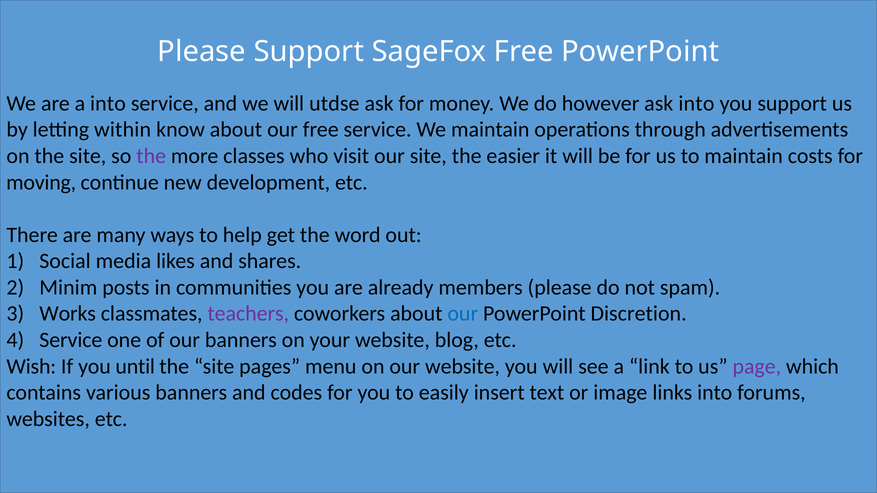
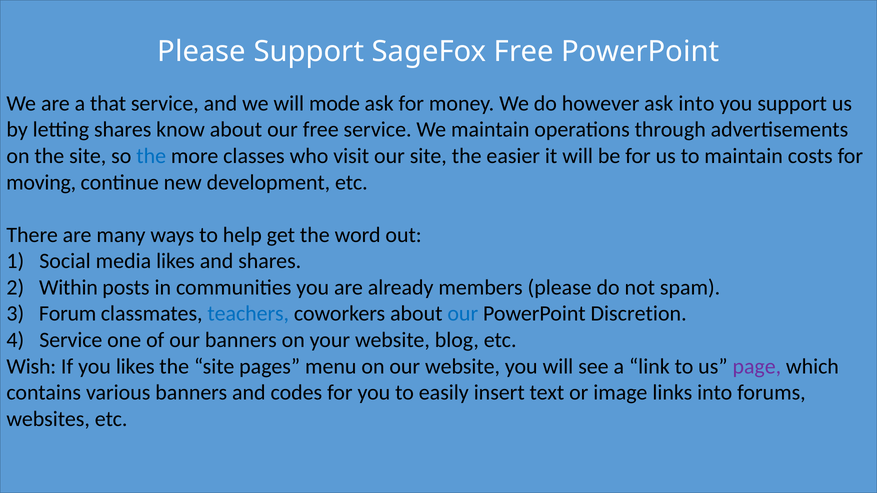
a into: into -> that (108, 103)
utdse: utdse -> mode (335, 103)
letting within: within -> shares (123, 130)
the colour: purple -> blue (151, 156)
Minim: Minim -> Within (68, 288)
Works: Works -> Forum (68, 314)
teachers colour: purple -> blue (248, 314)
you until: until -> likes (135, 367)
